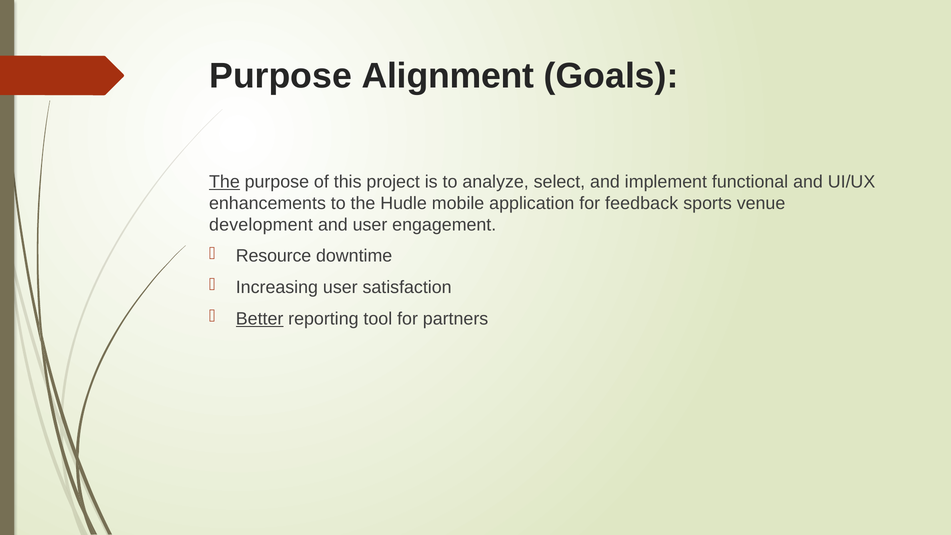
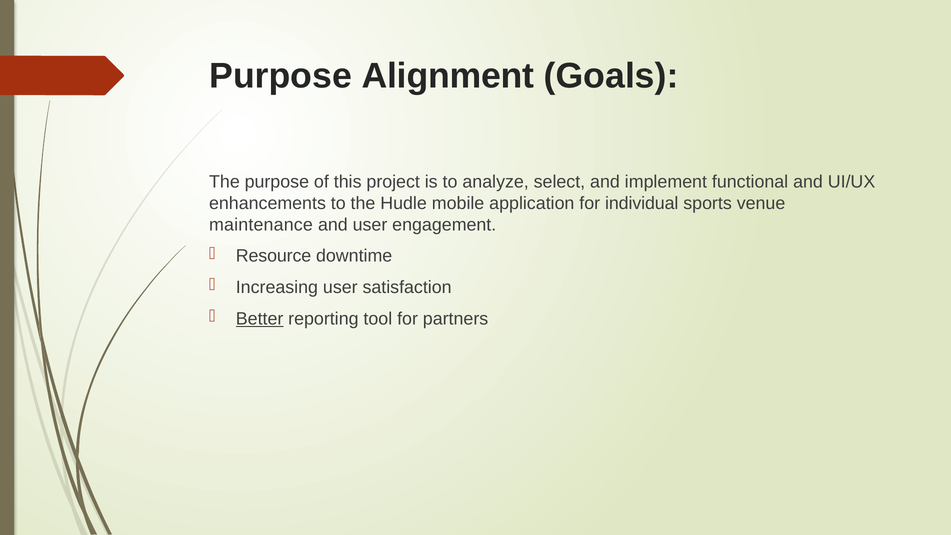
The underline: present -> none (224, 182)
feedback: feedback -> individual (642, 203)
development: development -> maintenance (261, 225)
